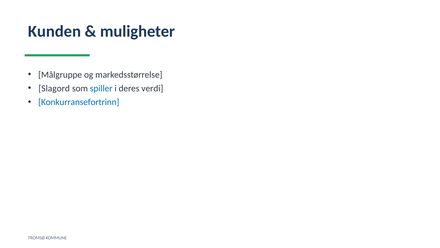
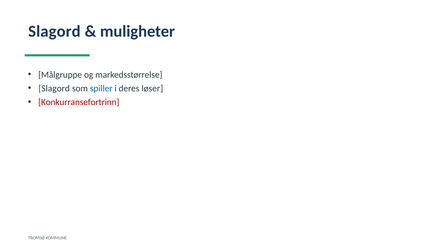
Kunden: Kunden -> Slagord (54, 31)
verdi: verdi -> løser (152, 88)
Konkurransefortrinn colour: blue -> red (79, 102)
